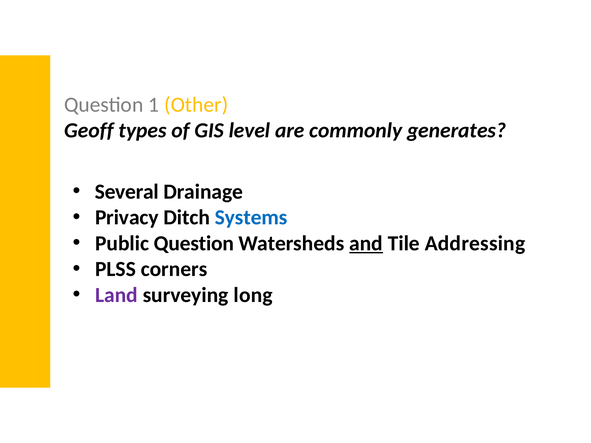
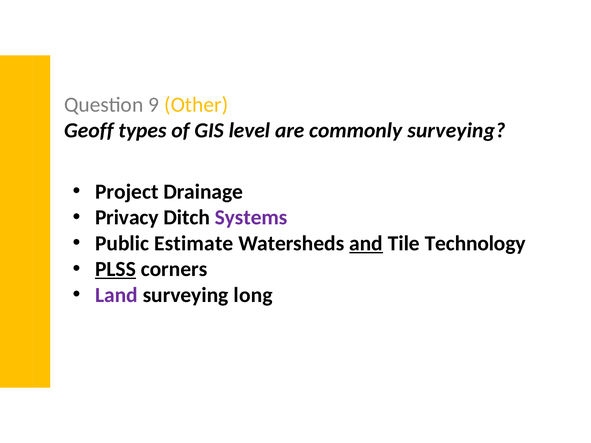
1: 1 -> 9 (154, 105)
commonly generates: generates -> surveying (456, 131)
Several: Several -> Project (127, 192)
Systems colour: blue -> purple (251, 218)
Public Question: Question -> Estimate (194, 243)
Addressing: Addressing -> Technology (475, 243)
PLSS underline: none -> present (115, 269)
